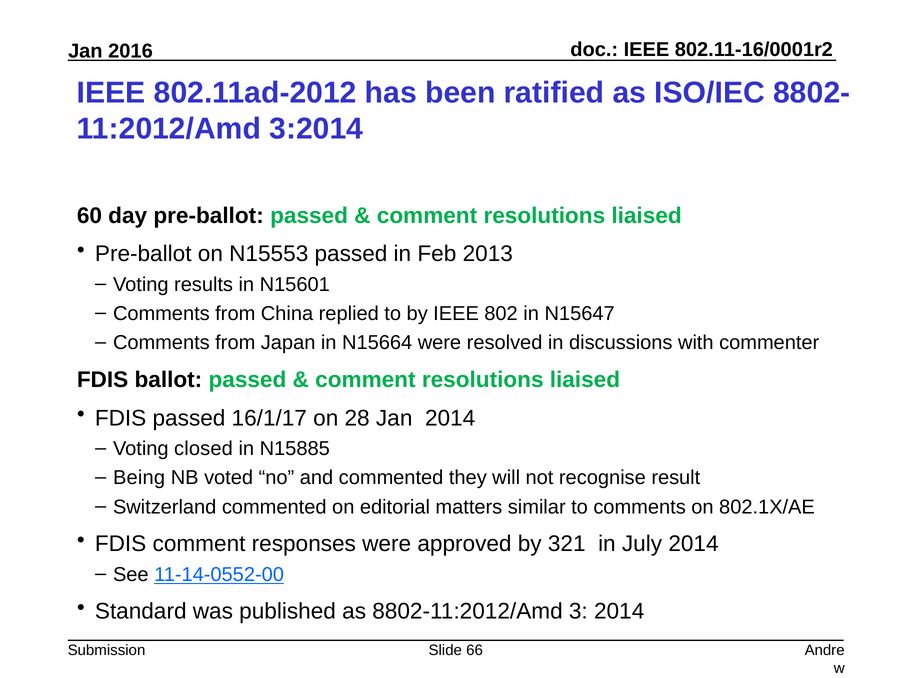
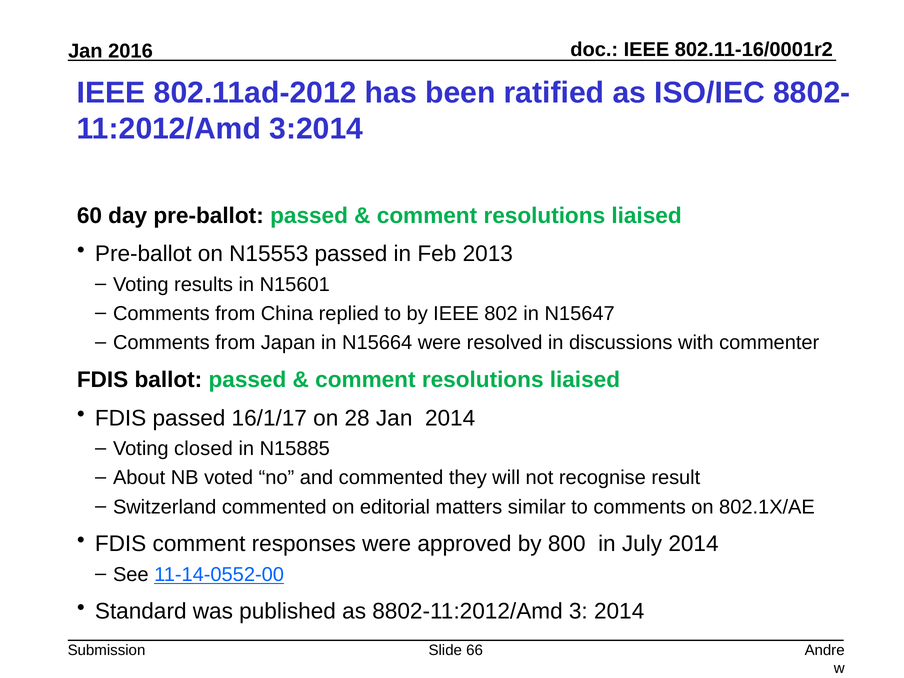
Being: Being -> About (139, 478)
321: 321 -> 800 (567, 544)
